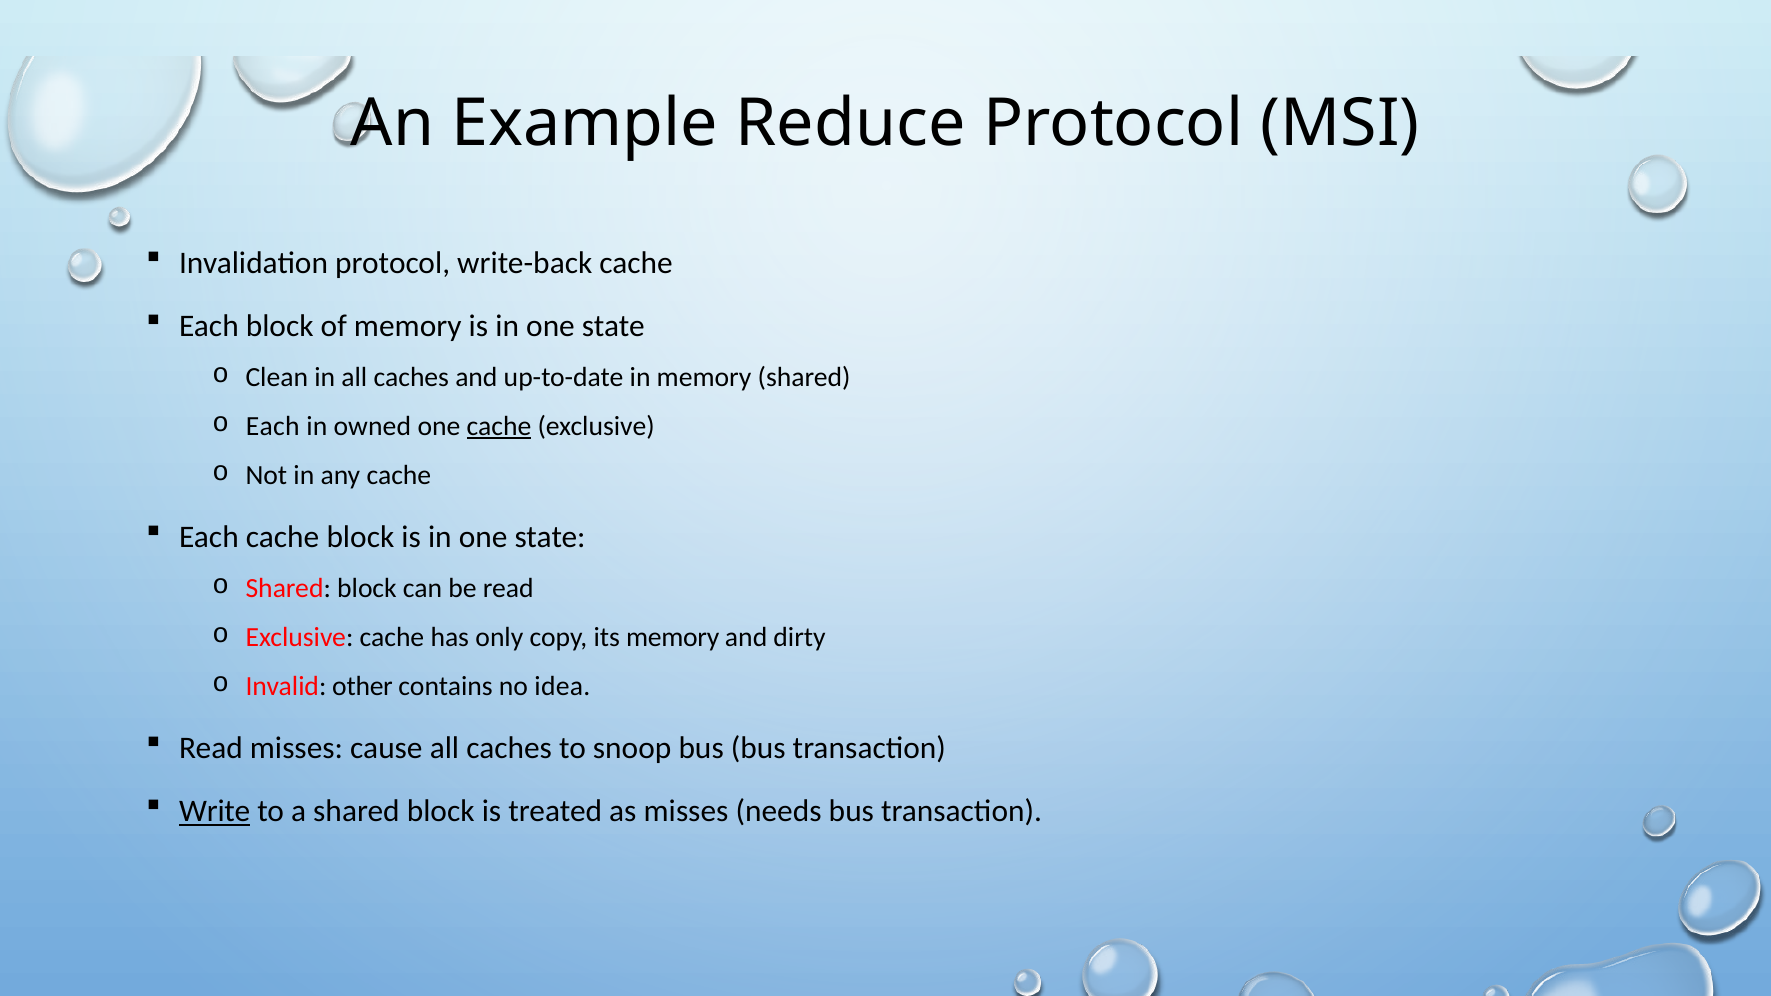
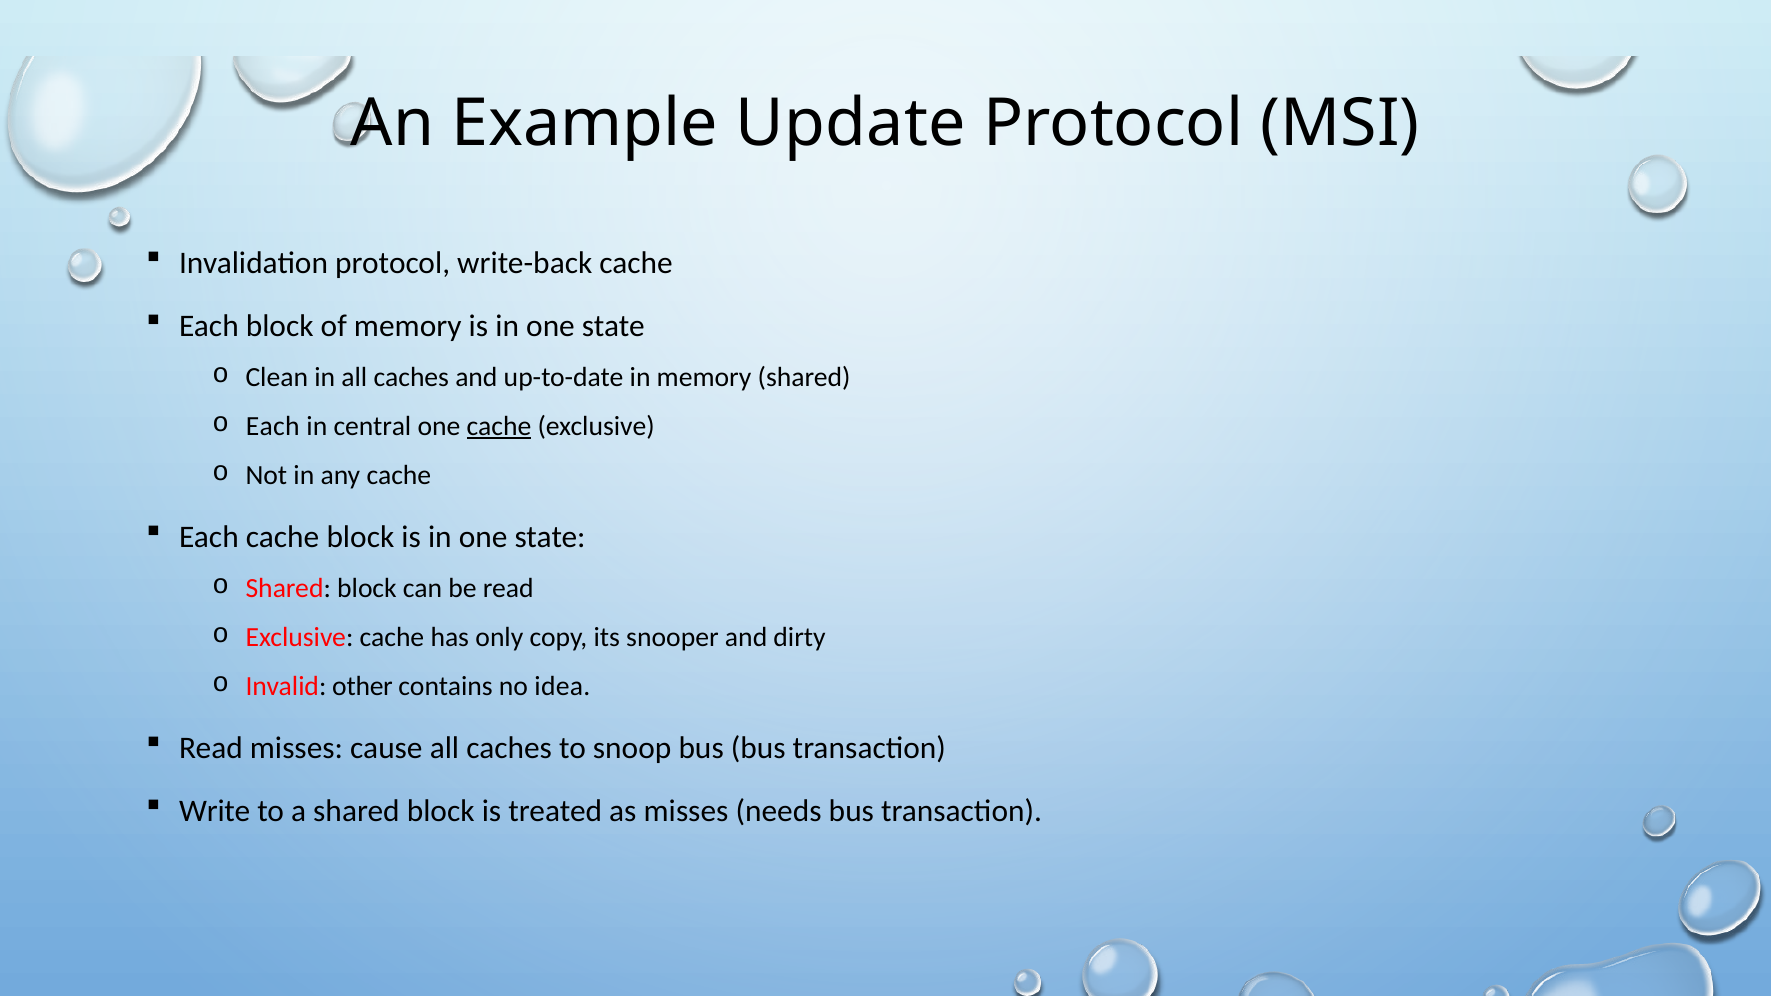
Reduce: Reduce -> Update (851, 124)
owned: owned -> central (372, 426)
its memory: memory -> snooper (673, 637)
Write underline: present -> none (215, 812)
